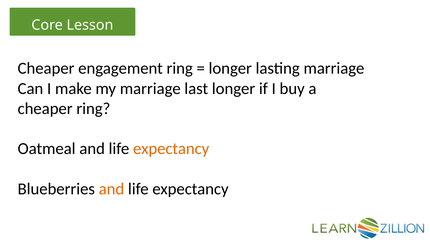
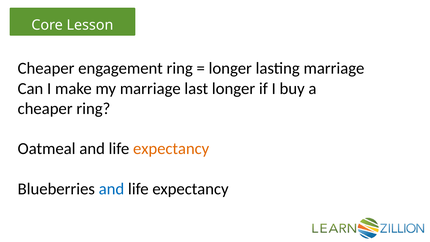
and colour: orange -> blue (111, 189)
